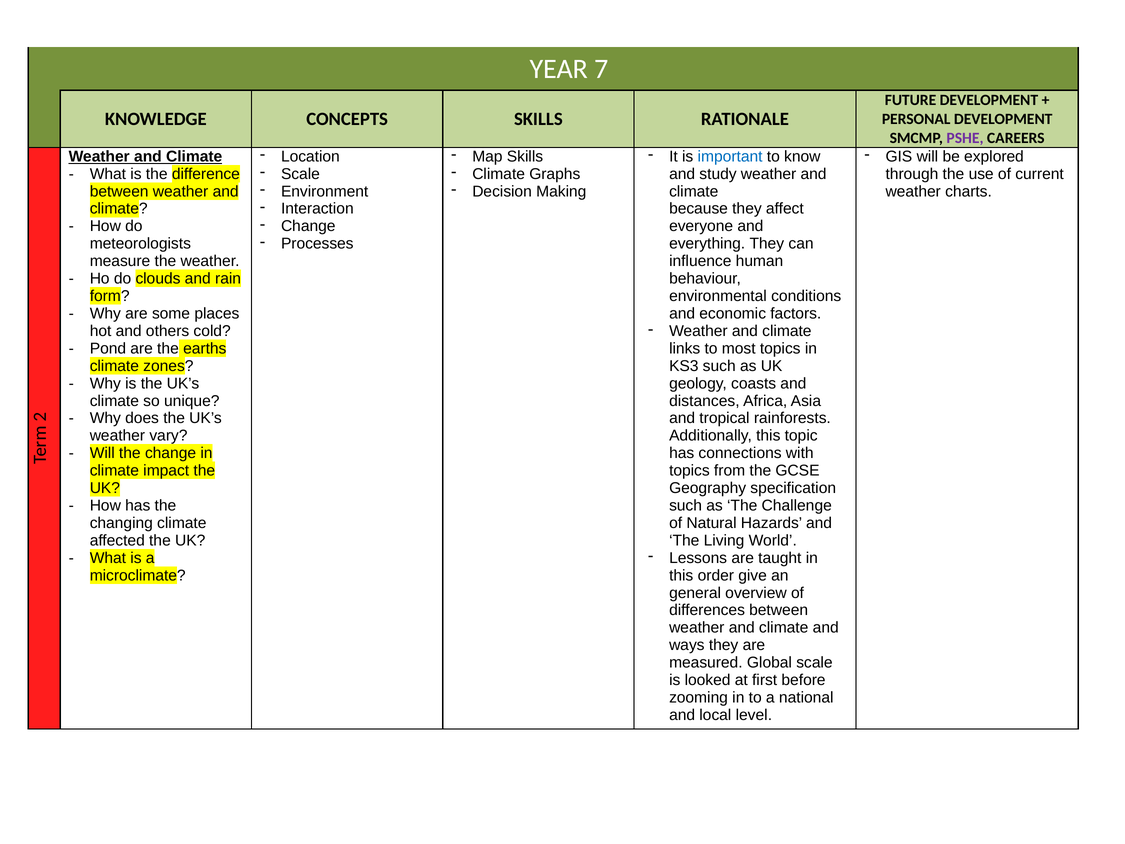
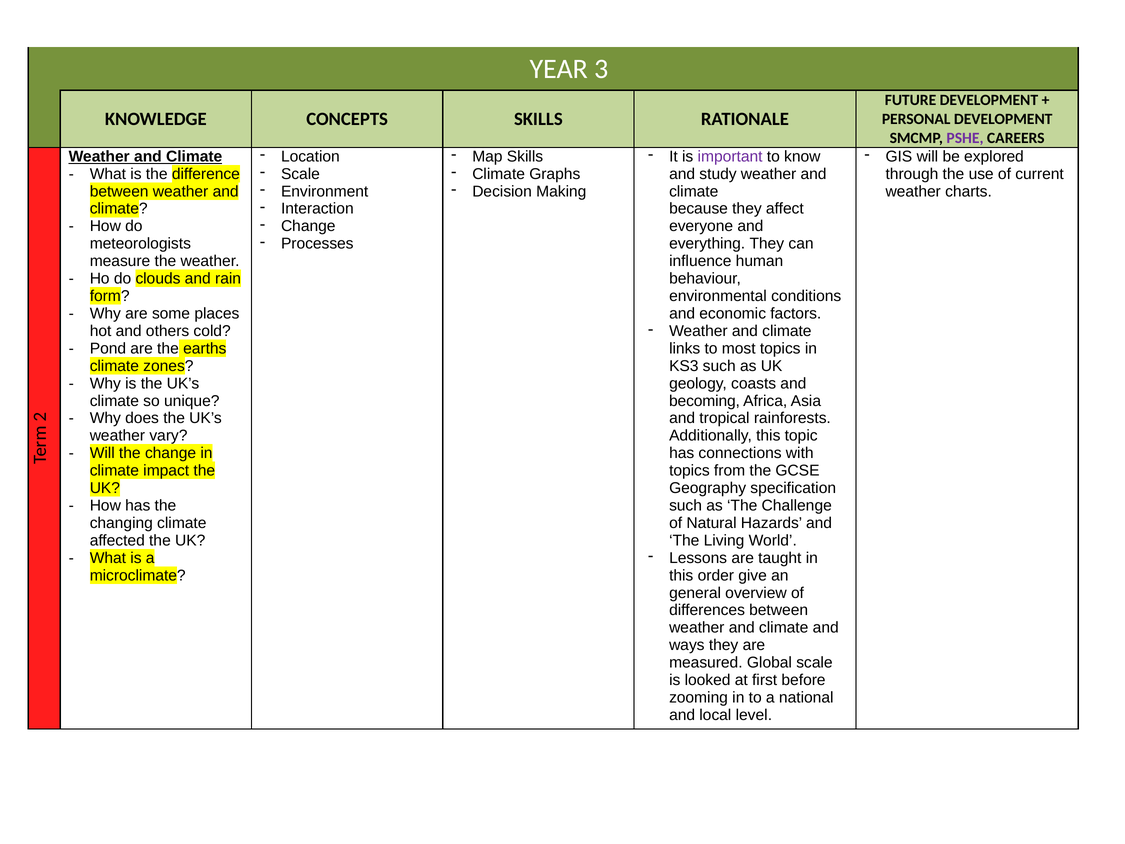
7: 7 -> 3 (602, 69)
important colour: blue -> purple (730, 156)
distances: distances -> becoming (704, 401)
